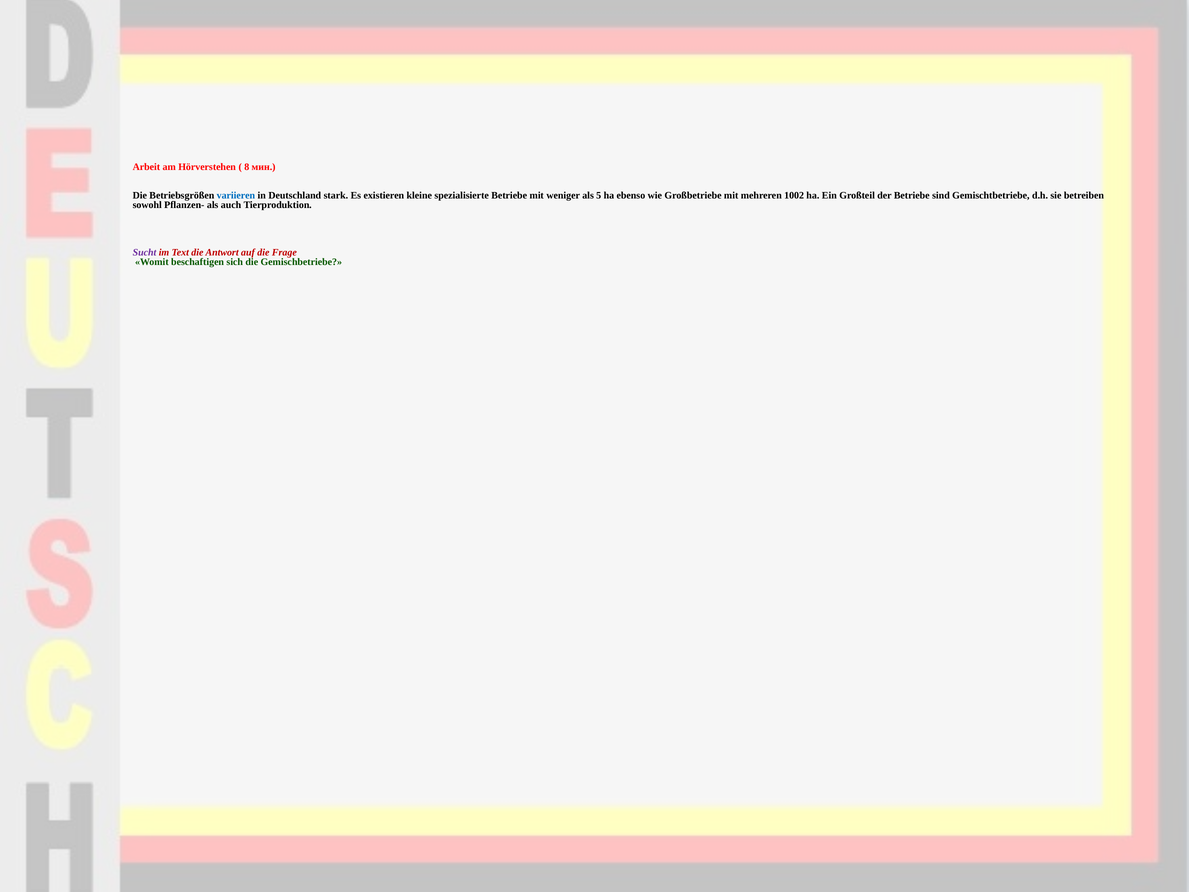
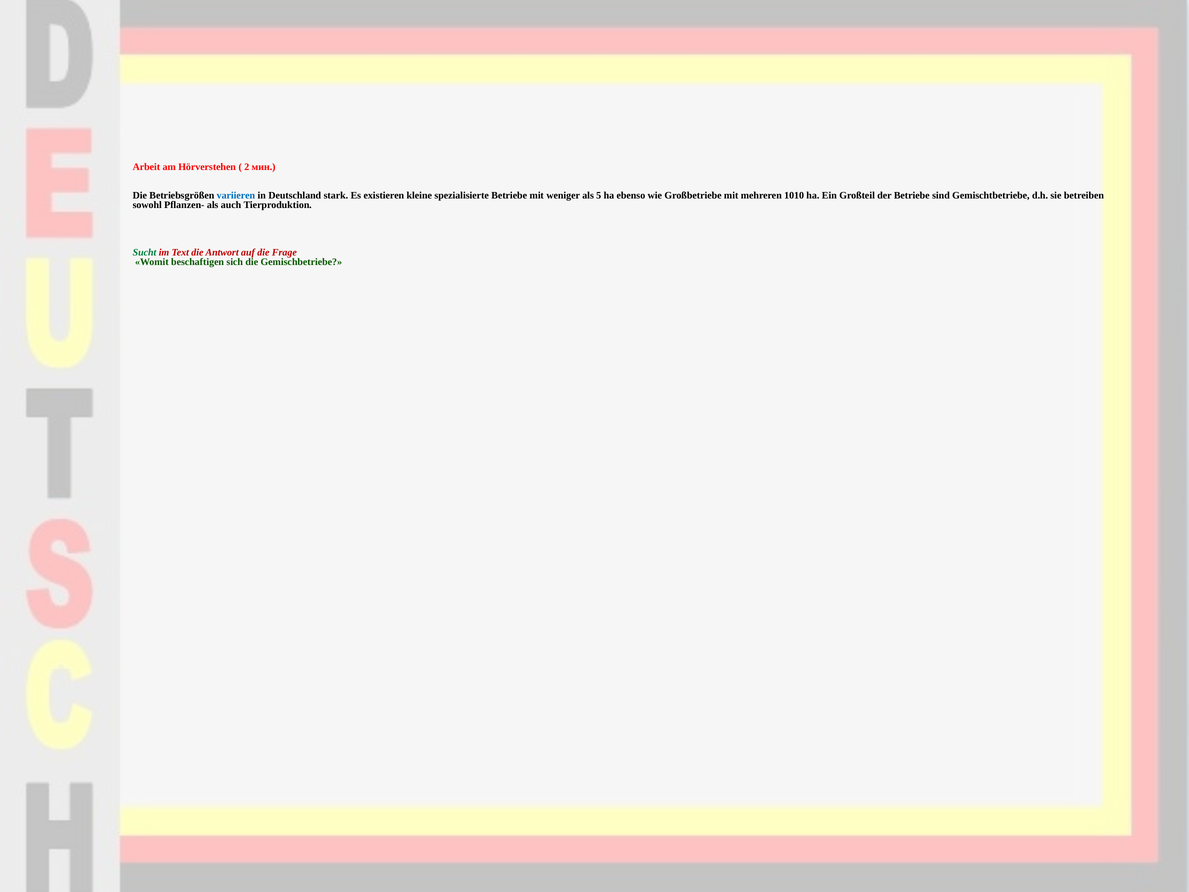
8: 8 -> 2 (247, 167)
1002: 1002 -> 1010 (794, 195)
Sucht colour: purple -> green (144, 252)
